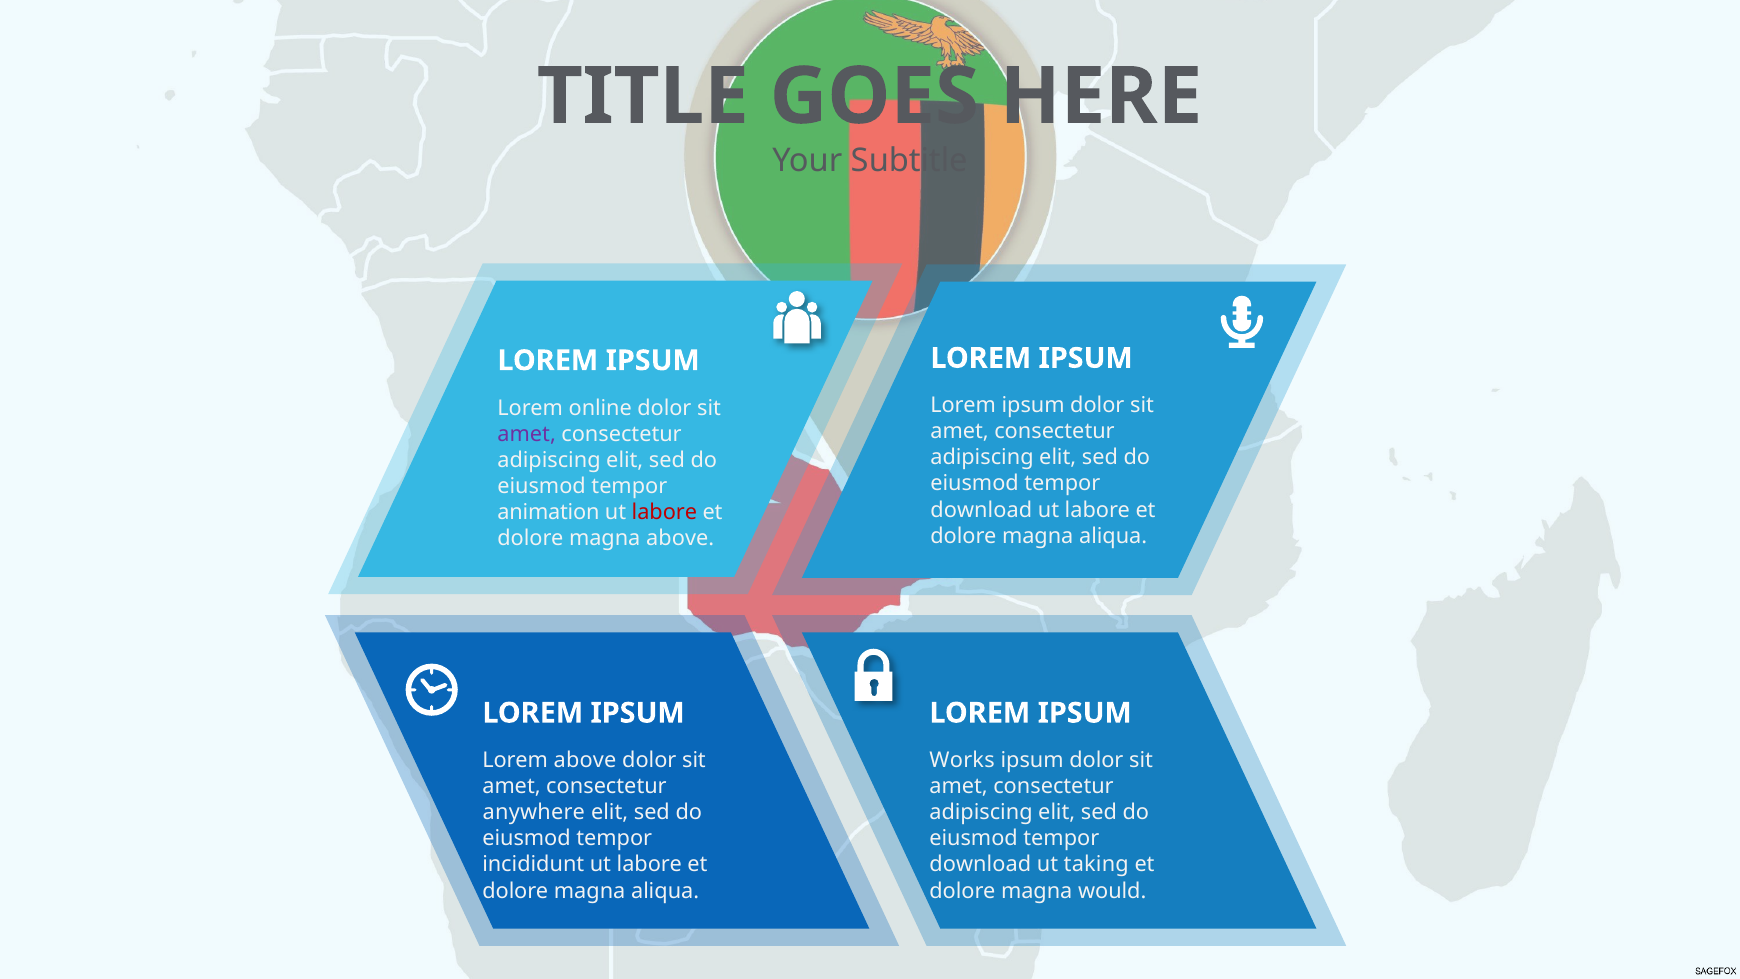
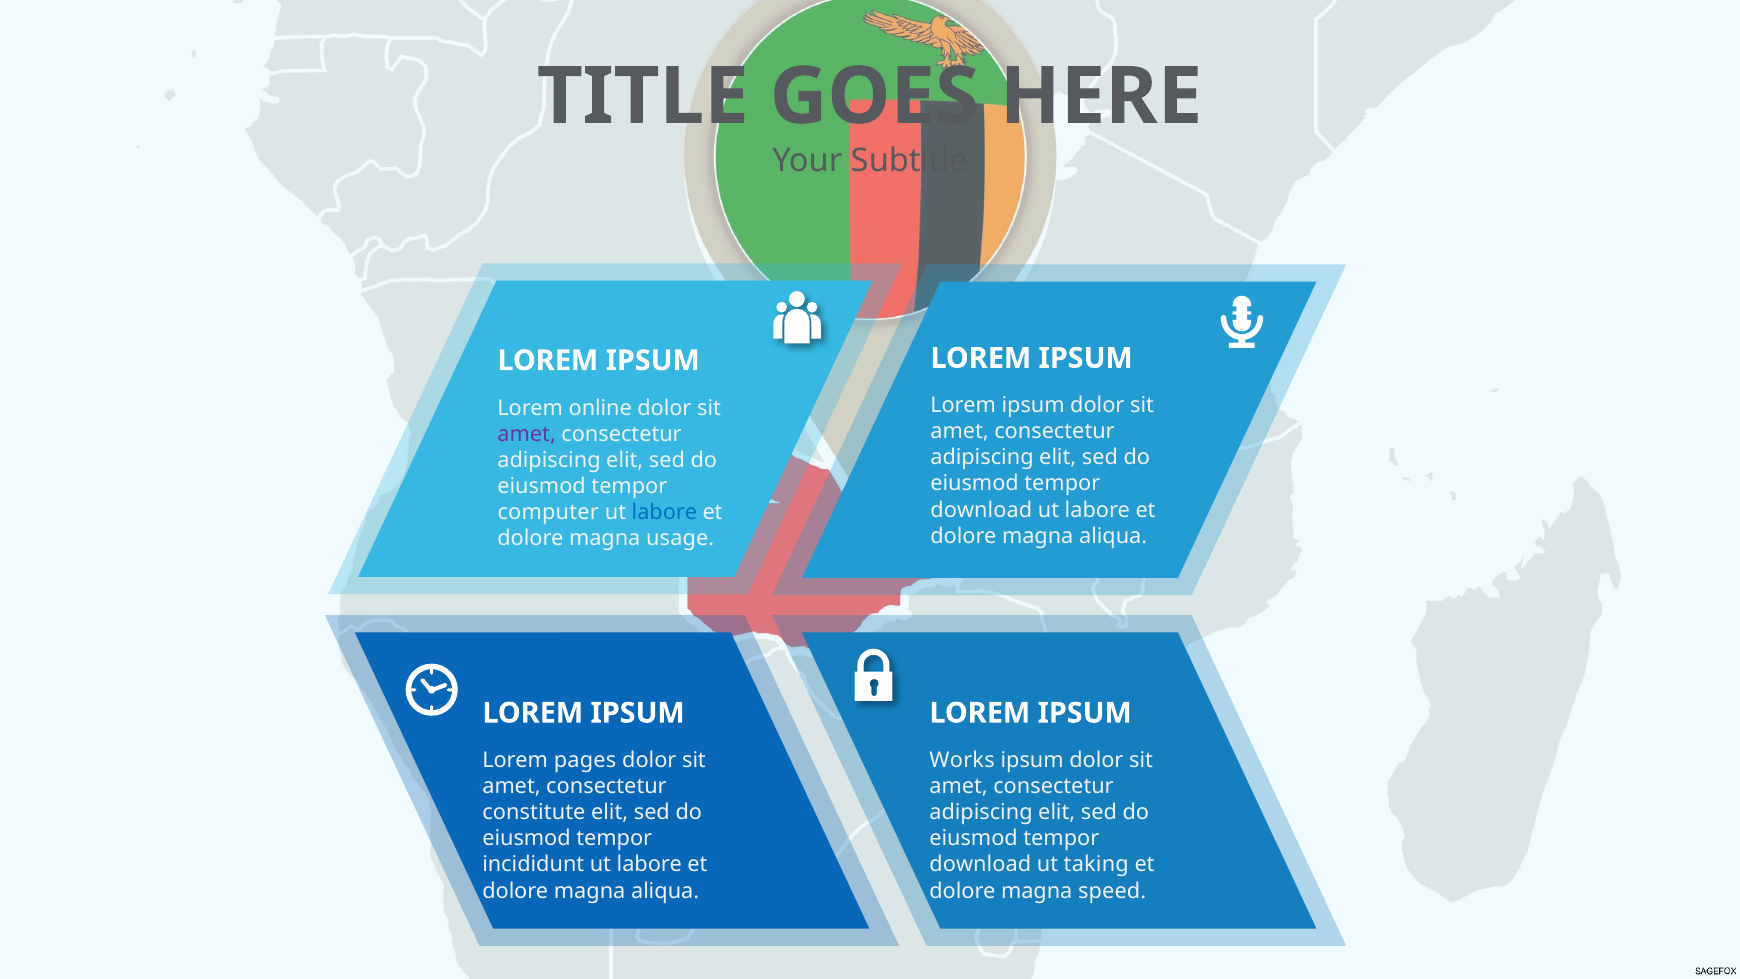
animation: animation -> computer (548, 512)
labore colour: red -> blue (664, 512)
magna above: above -> usage (680, 538)
Lorem above: above -> pages (585, 760)
anywhere: anywhere -> constitute (534, 812)
would: would -> speed (1112, 891)
